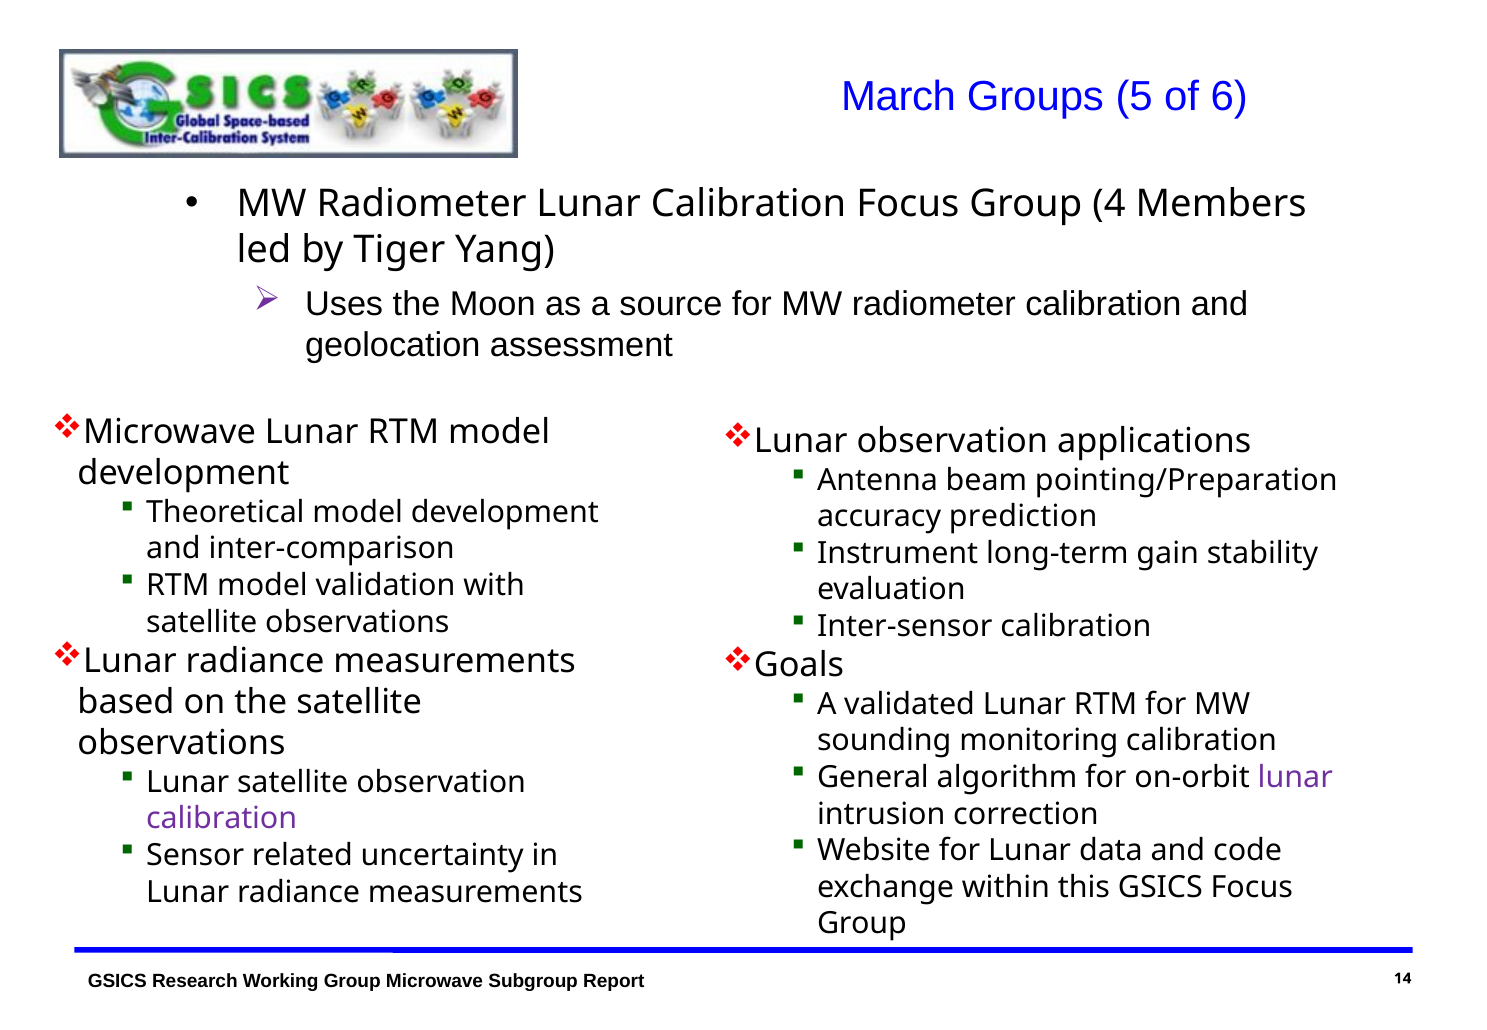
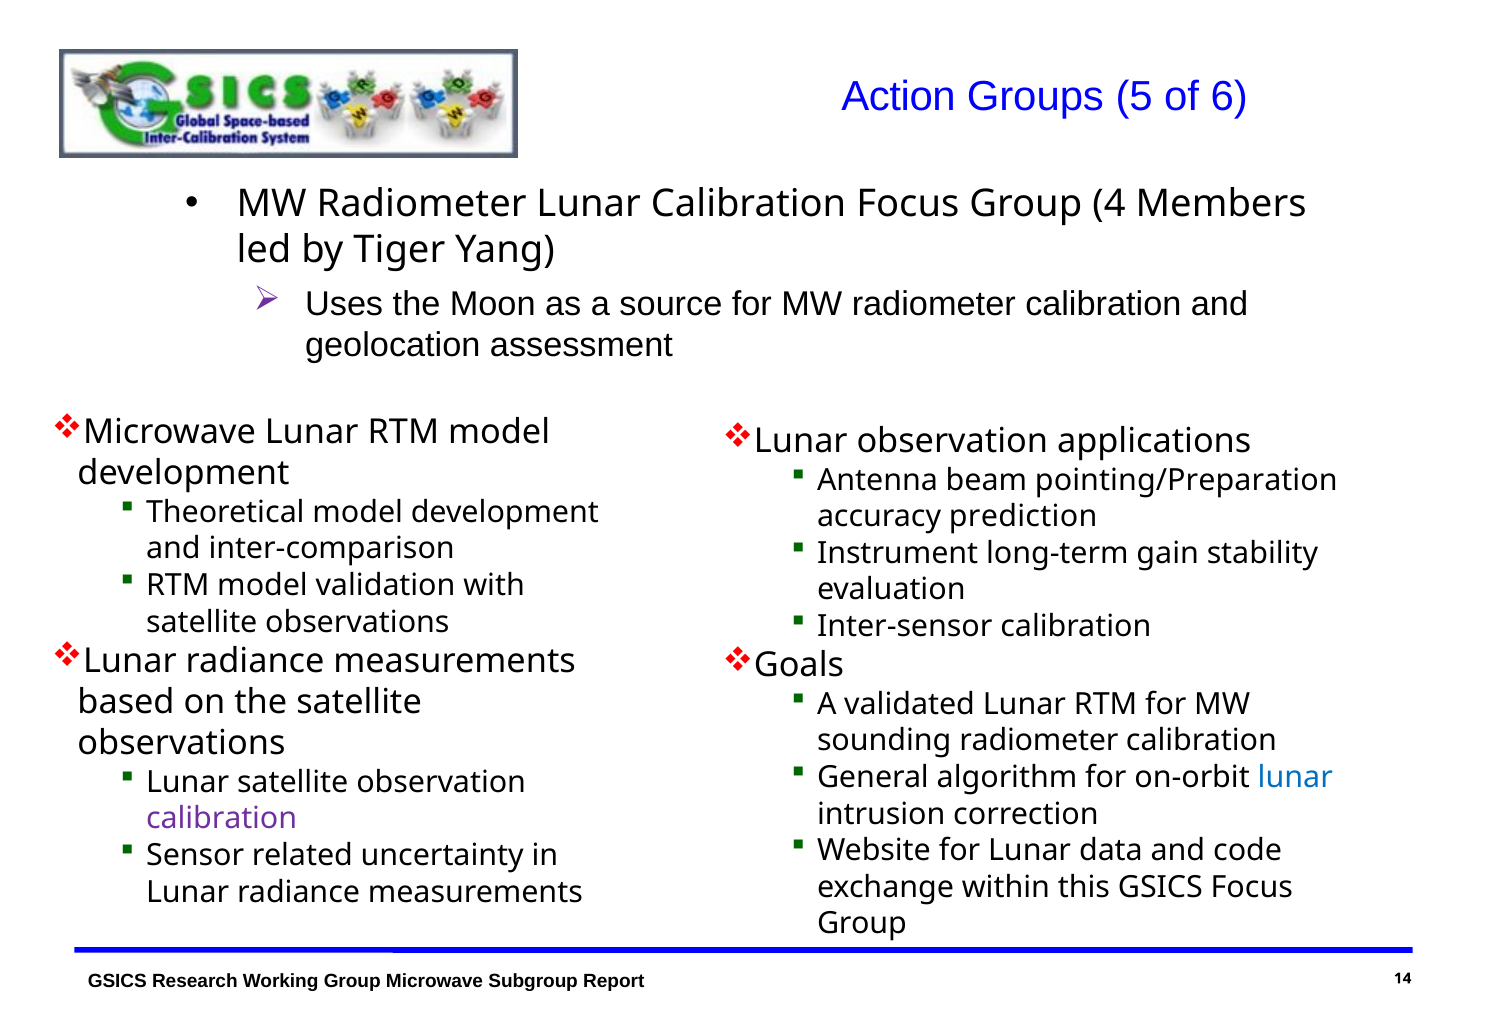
March: March -> Action (899, 97)
sounding monitoring: monitoring -> radiometer (1039, 740)
lunar colour: purple -> blue (1295, 777)
